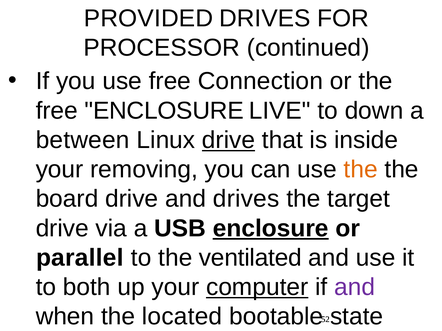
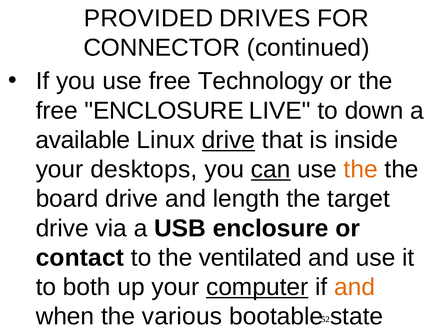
PROCESSOR: PROCESSOR -> CONNECTOR (162, 48)
Connection: Connection -> Technology (261, 81)
between: between -> available (83, 140)
removing: removing -> desktops (144, 170)
can underline: none -> present (271, 170)
and drives: drives -> length (246, 199)
enclosure underline: present -> none (271, 229)
parallel: parallel -> contact (80, 258)
and colour: purple -> orange (355, 288)
located: located -> various (182, 317)
